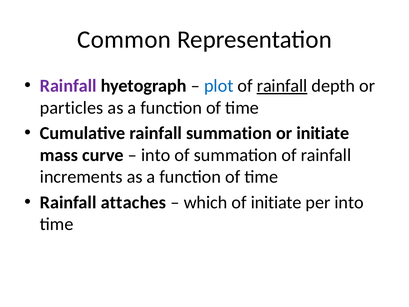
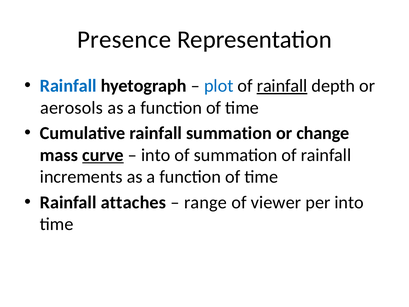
Common: Common -> Presence (124, 40)
Rainfall colour: purple -> blue (68, 86)
particles: particles -> aerosols (72, 108)
or initiate: initiate -> change (323, 133)
curve underline: none -> present (103, 155)
which: which -> range (205, 202)
of initiate: initiate -> viewer (276, 202)
